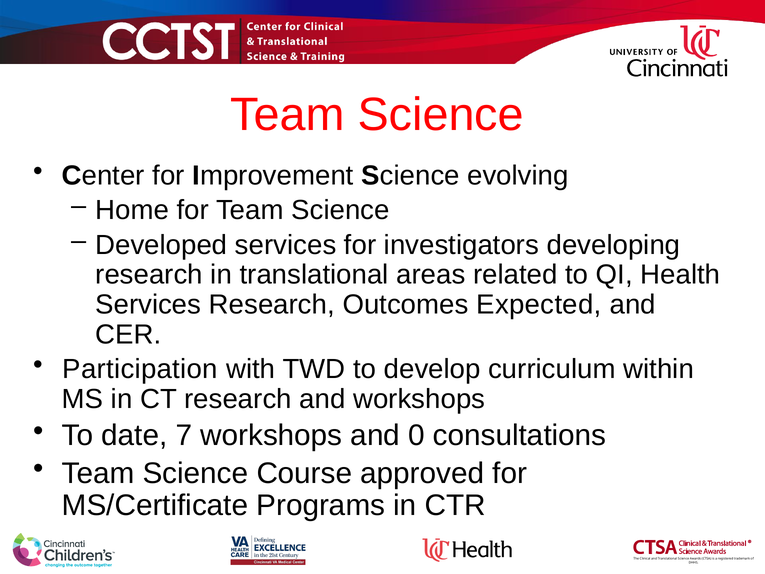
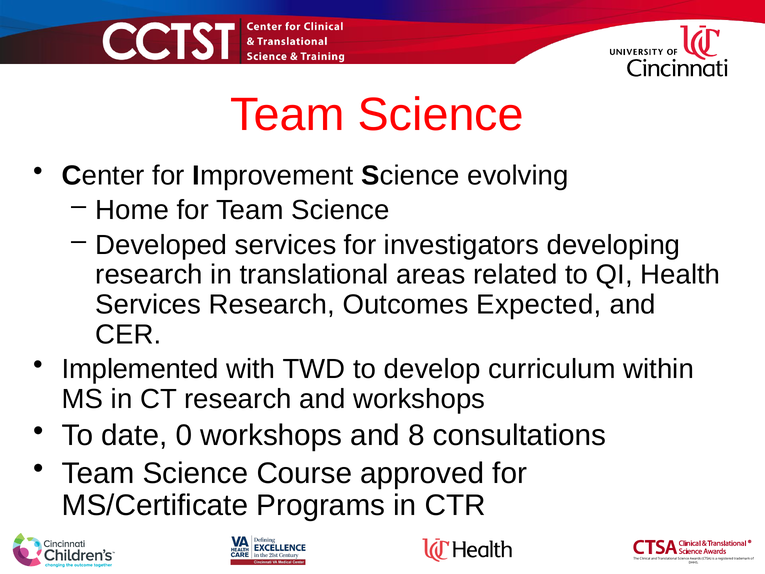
Participation: Participation -> Implemented (140, 369)
7: 7 -> 0 (184, 435)
0: 0 -> 8 (417, 435)
